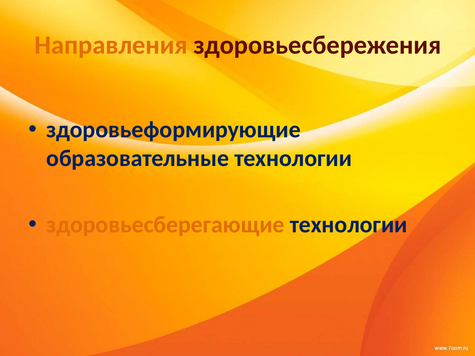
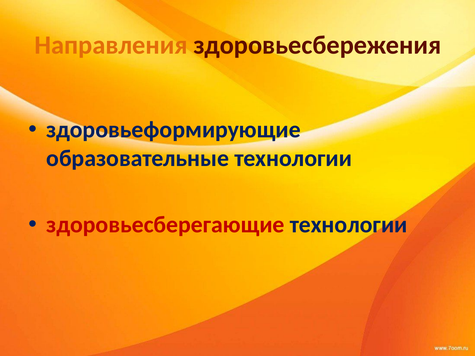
здоровьесберегающие colour: orange -> red (165, 225)
